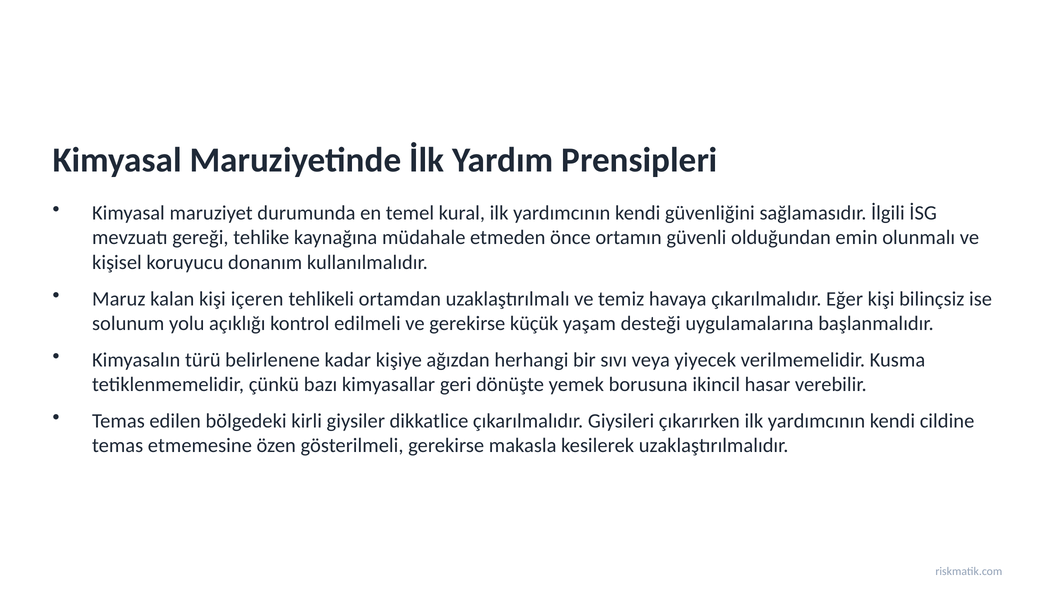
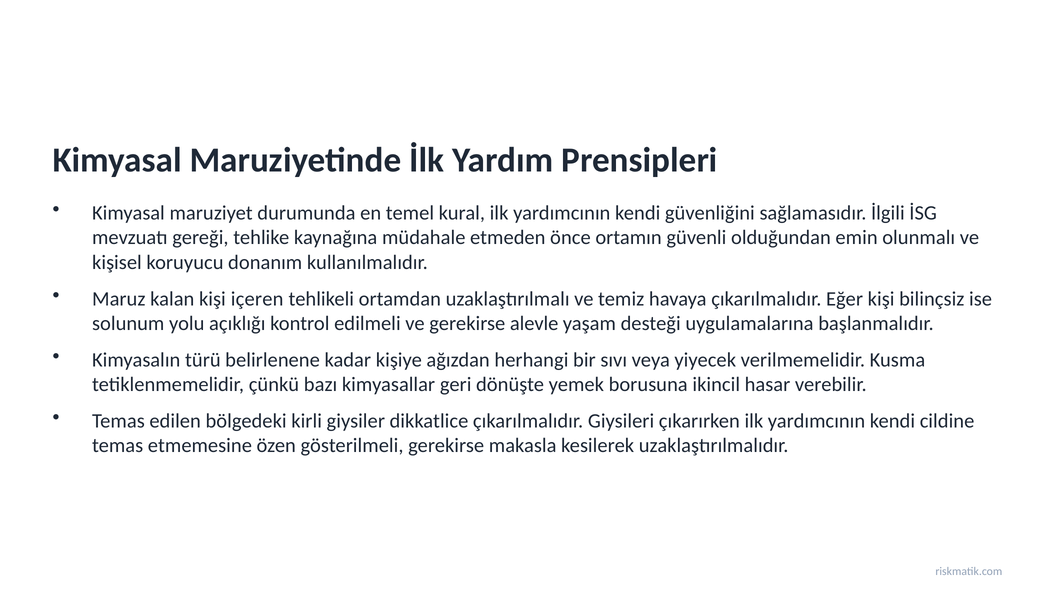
küçük: küçük -> alevle (534, 324)
